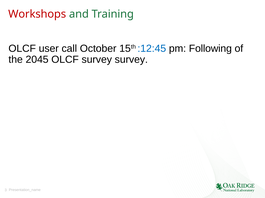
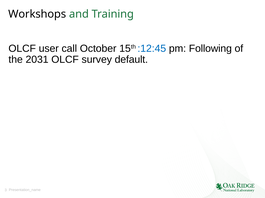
Workshops colour: red -> black (37, 14)
2045: 2045 -> 2031 (37, 60)
survey survey: survey -> default (131, 60)
